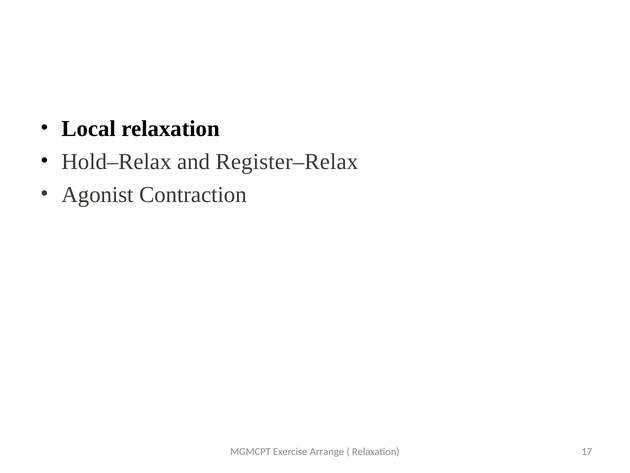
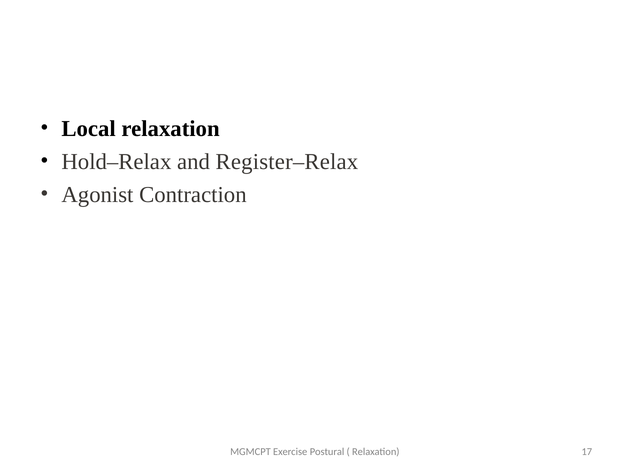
Arrange: Arrange -> Postural (327, 451)
